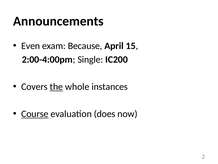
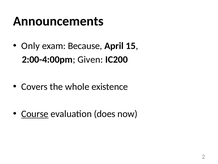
Even: Even -> Only (31, 46)
Single: Single -> Given (90, 59)
the underline: present -> none (56, 86)
instances: instances -> existence (110, 86)
